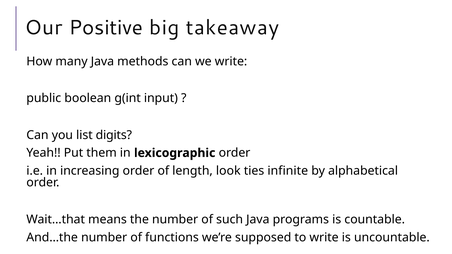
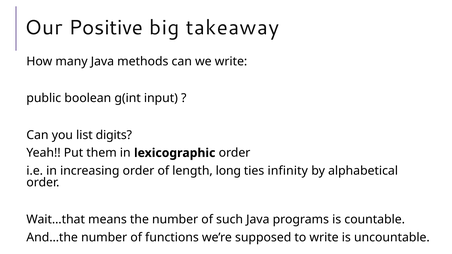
look: look -> long (228, 171)
infinite: infinite -> infinity (288, 171)
